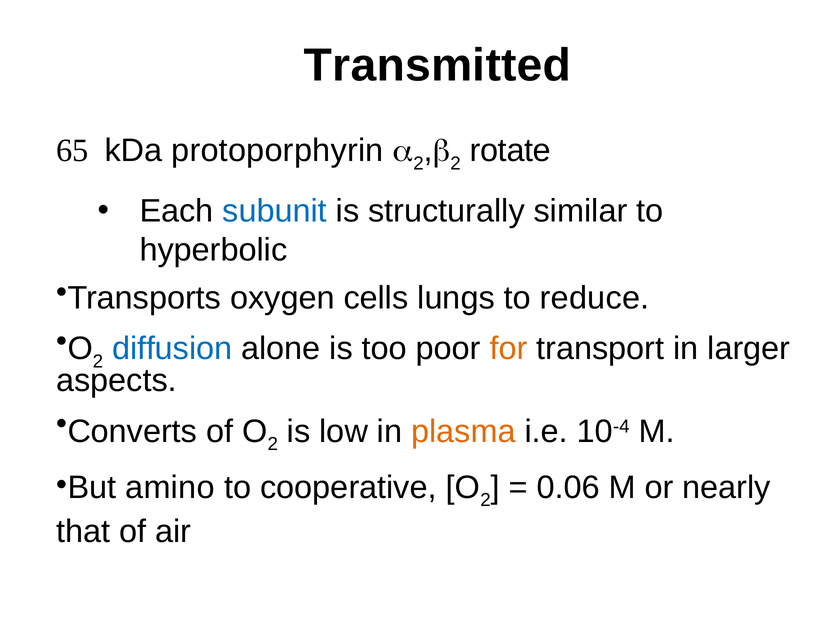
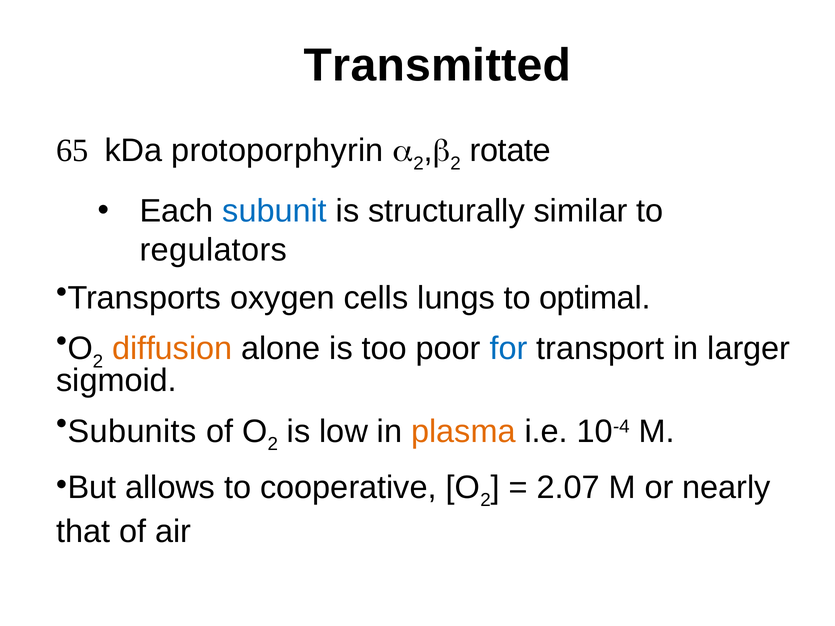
hyperbolic: hyperbolic -> regulators (213, 250)
reduce: reduce -> optimal (595, 298)
diffusion colour: blue -> orange (172, 349)
for colour: orange -> blue (508, 349)
aspects: aspects -> sigmoid (116, 381)
Converts: Converts -> Subunits (132, 432)
amino: amino -> allows (170, 488)
0.06: 0.06 -> 2.07 (568, 488)
